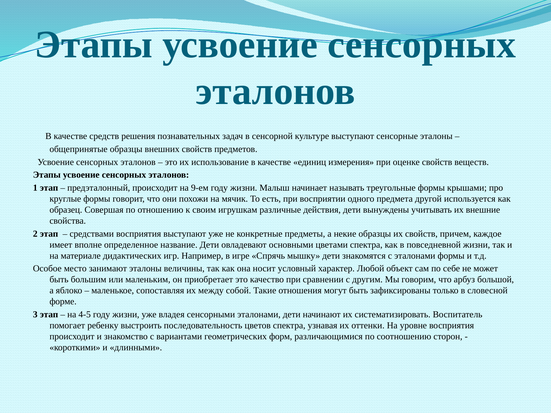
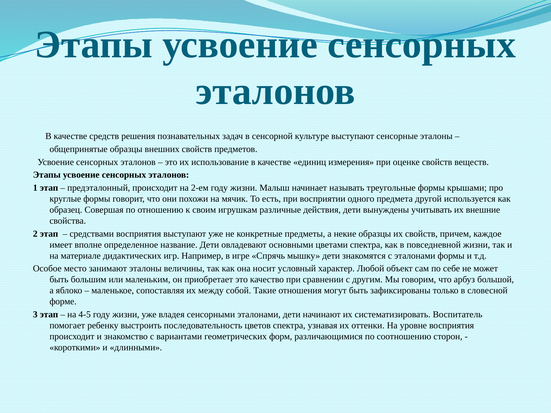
9-ем: 9-ем -> 2-ем (200, 188)
